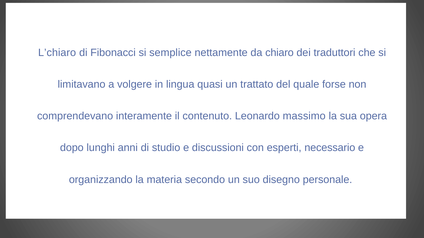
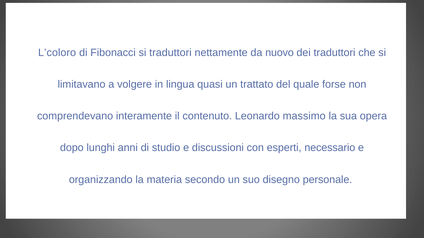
L’chiaro: L’chiaro -> L’coloro (57, 53)
si semplice: semplice -> traduttori (170, 53)
chiaro: chiaro -> nuovo (279, 53)
